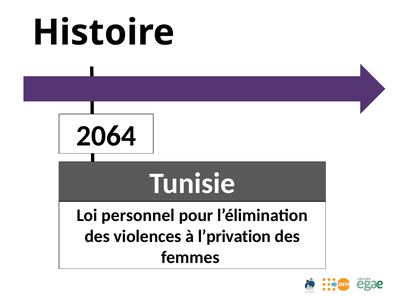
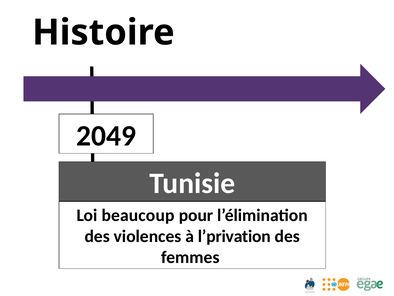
2064: 2064 -> 2049 (106, 136)
personnel: personnel -> beaucoup (138, 215)
